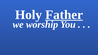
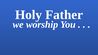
Father underline: present -> none (64, 15)
